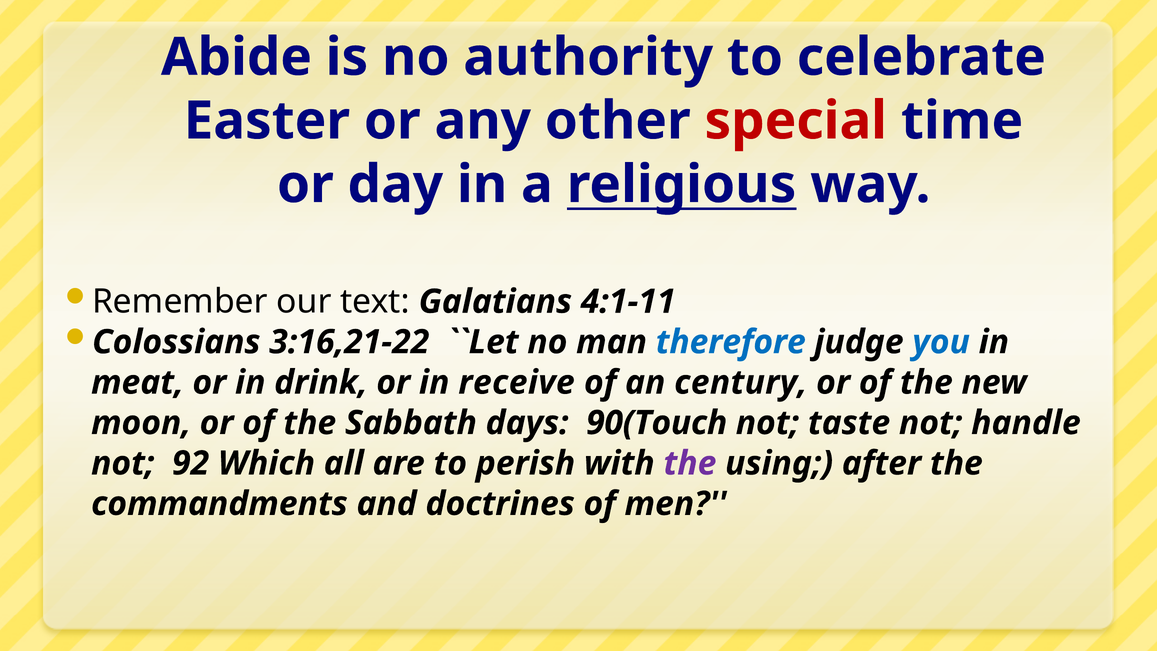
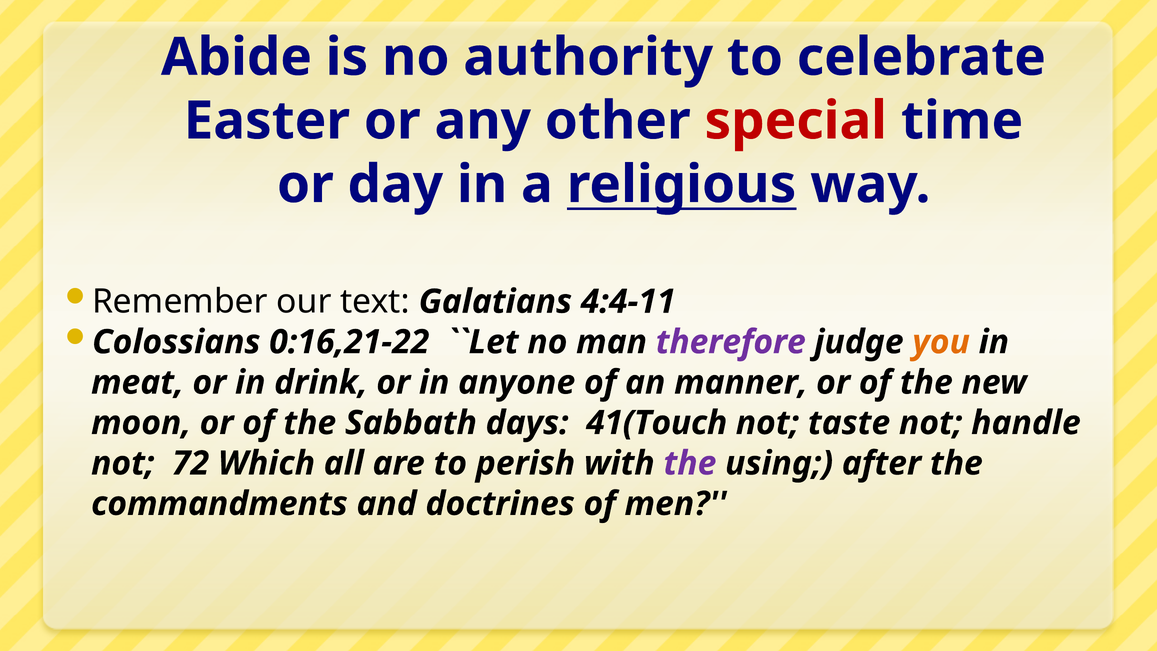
4:1-11: 4:1-11 -> 4:4-11 (628, 302)
3:16,21-22: 3:16,21-22 -> 0:16,21-22 (349, 342)
therefore colour: blue -> purple (731, 342)
you colour: blue -> orange (941, 342)
receive: receive -> anyone (517, 382)
century: century -> manner (741, 382)
90(Touch: 90(Touch -> 41(Touch (657, 423)
92: 92 -> 72 (191, 463)
